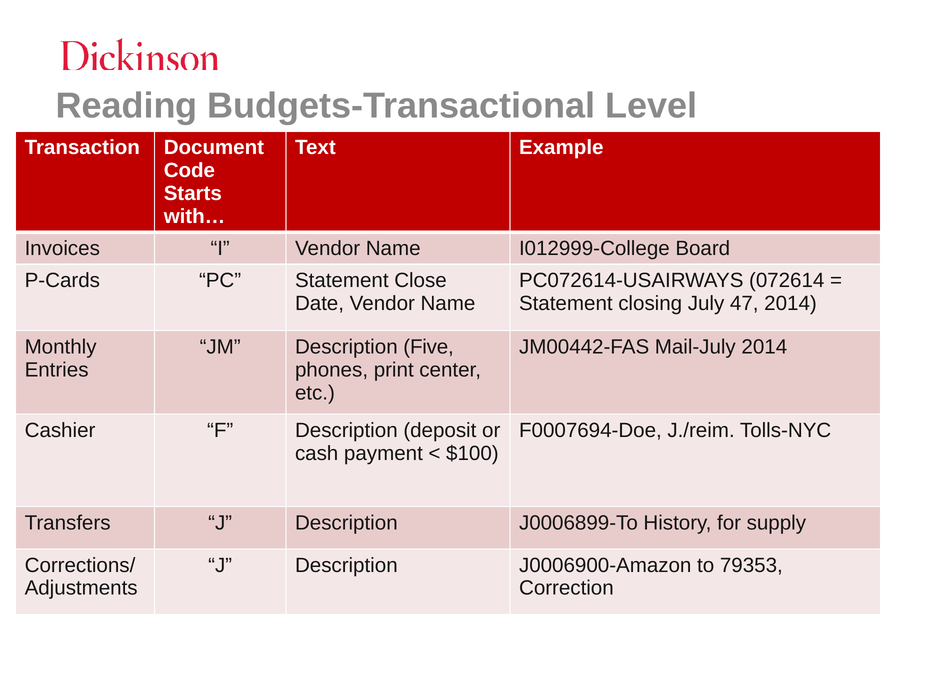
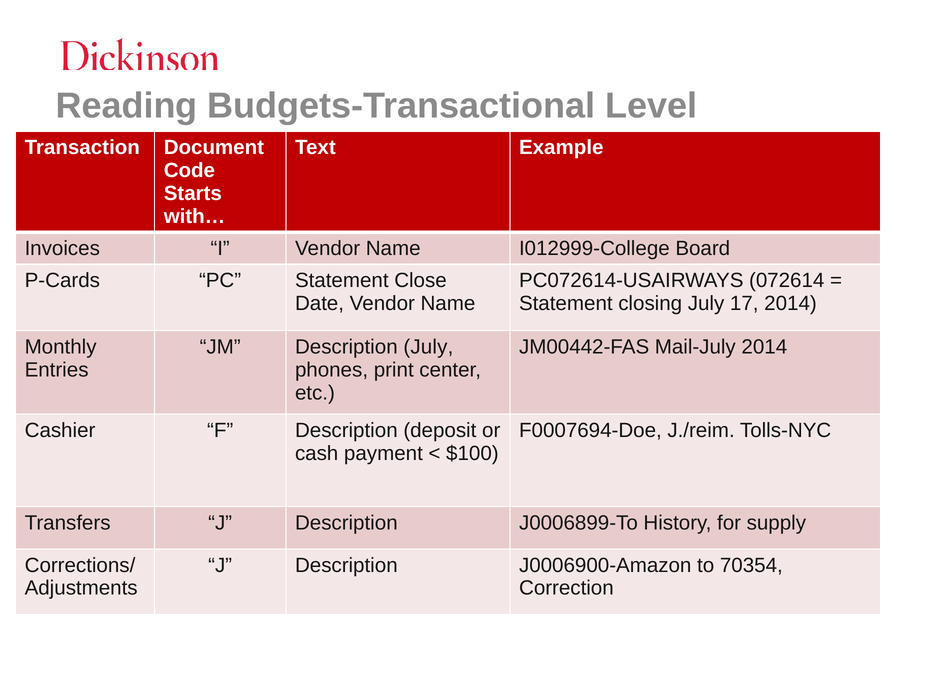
47: 47 -> 17 (744, 304)
Description Five: Five -> July (428, 347)
79353: 79353 -> 70354 (751, 565)
